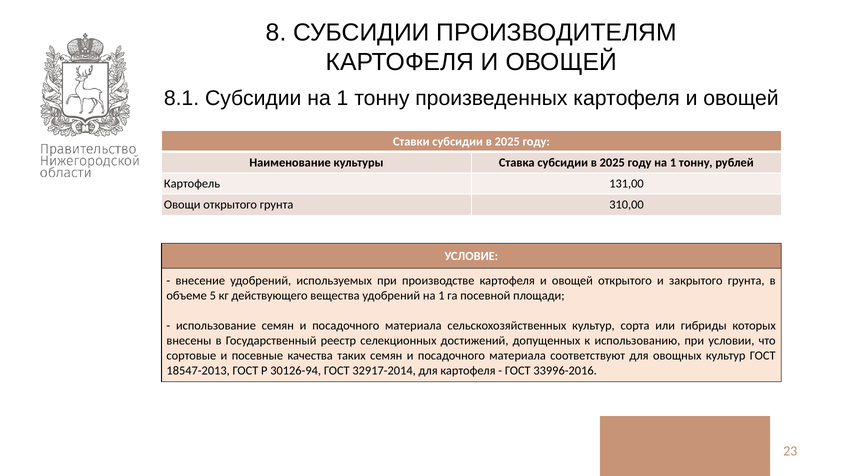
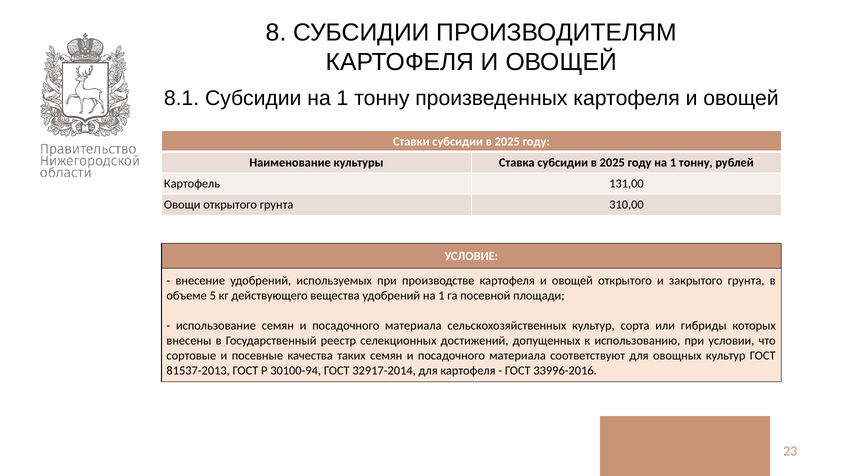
18547-2013: 18547-2013 -> 81537-2013 (198, 371)
30126-94: 30126-94 -> 30100-94 (296, 371)
